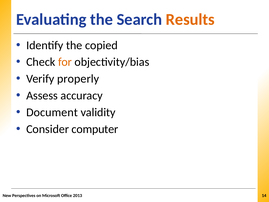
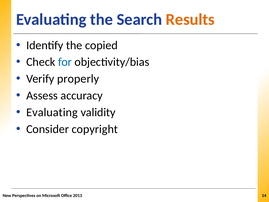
for colour: orange -> blue (65, 62)
Document: Document -> Evaluating (52, 112)
computer: computer -> copyright (95, 129)
